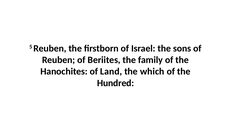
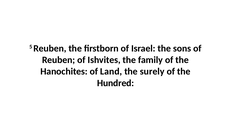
Beriites: Beriites -> Ishvites (104, 60)
which: which -> surely (152, 71)
